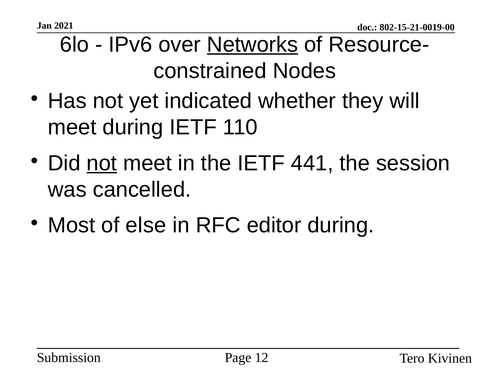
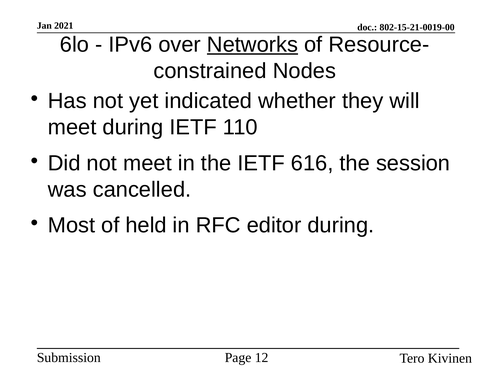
not underline: present -> none (102, 163)
441: 441 -> 616 (312, 163)
else: else -> held (146, 225)
